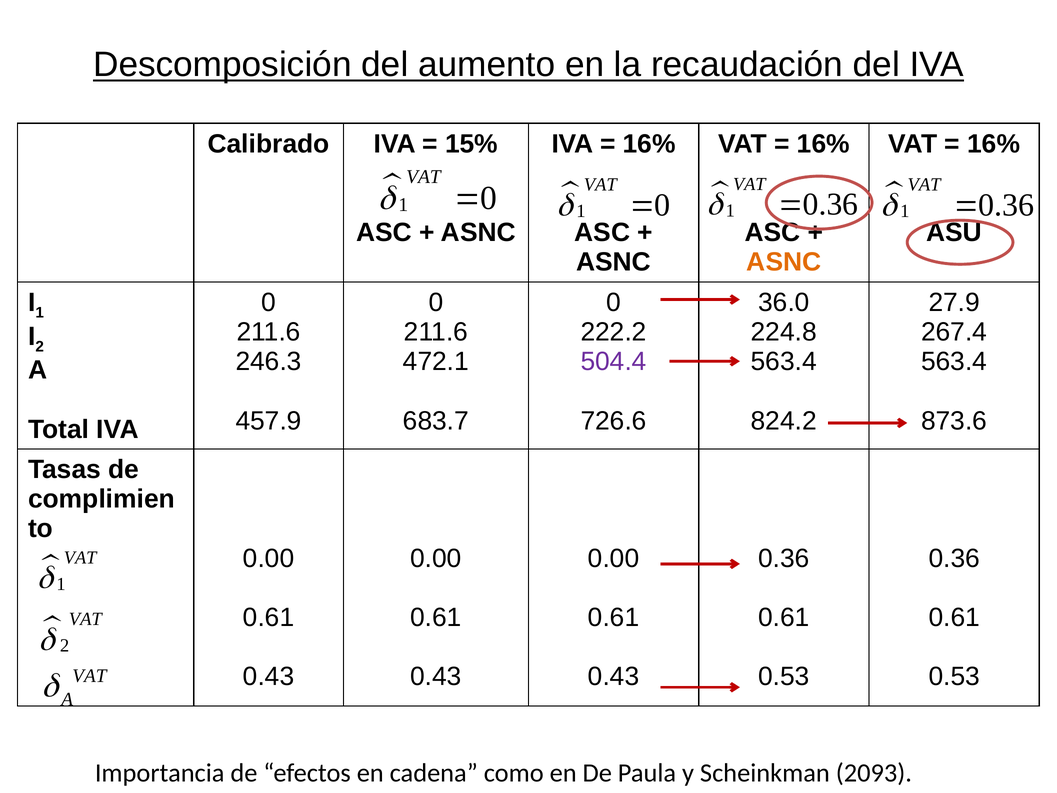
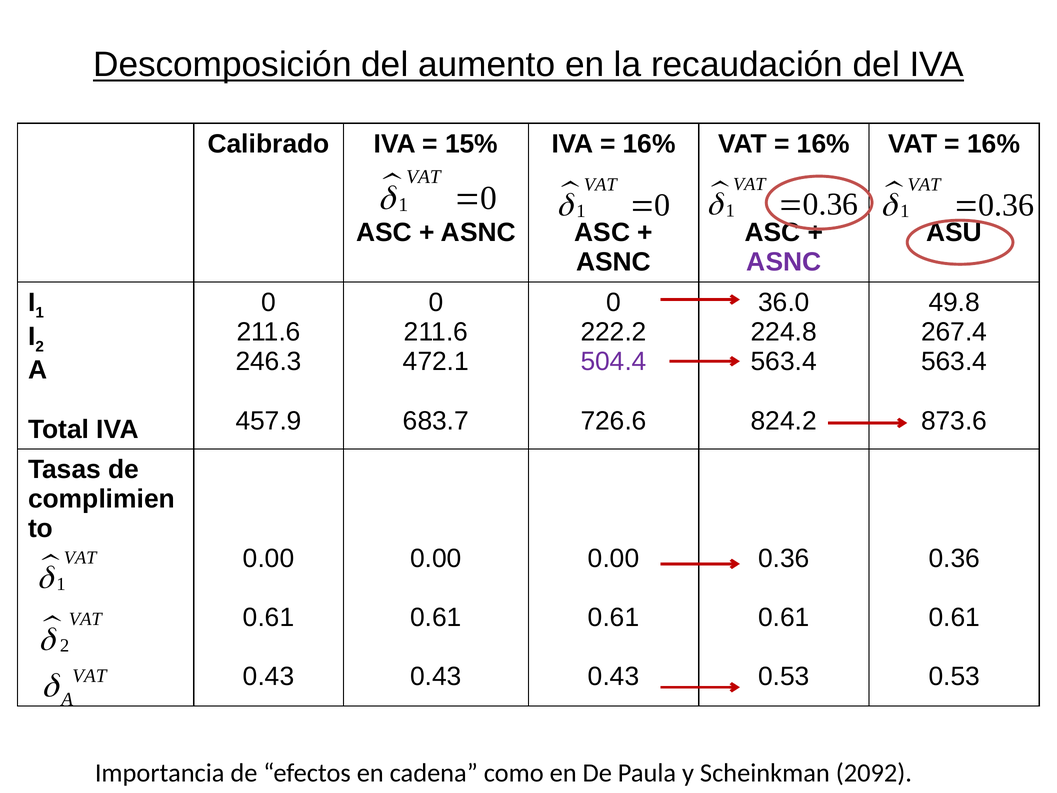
ASNC colour: orange -> purple (784, 262)
27.9: 27.9 -> 49.8 (954, 302)
2093: 2093 -> 2092 (874, 773)
